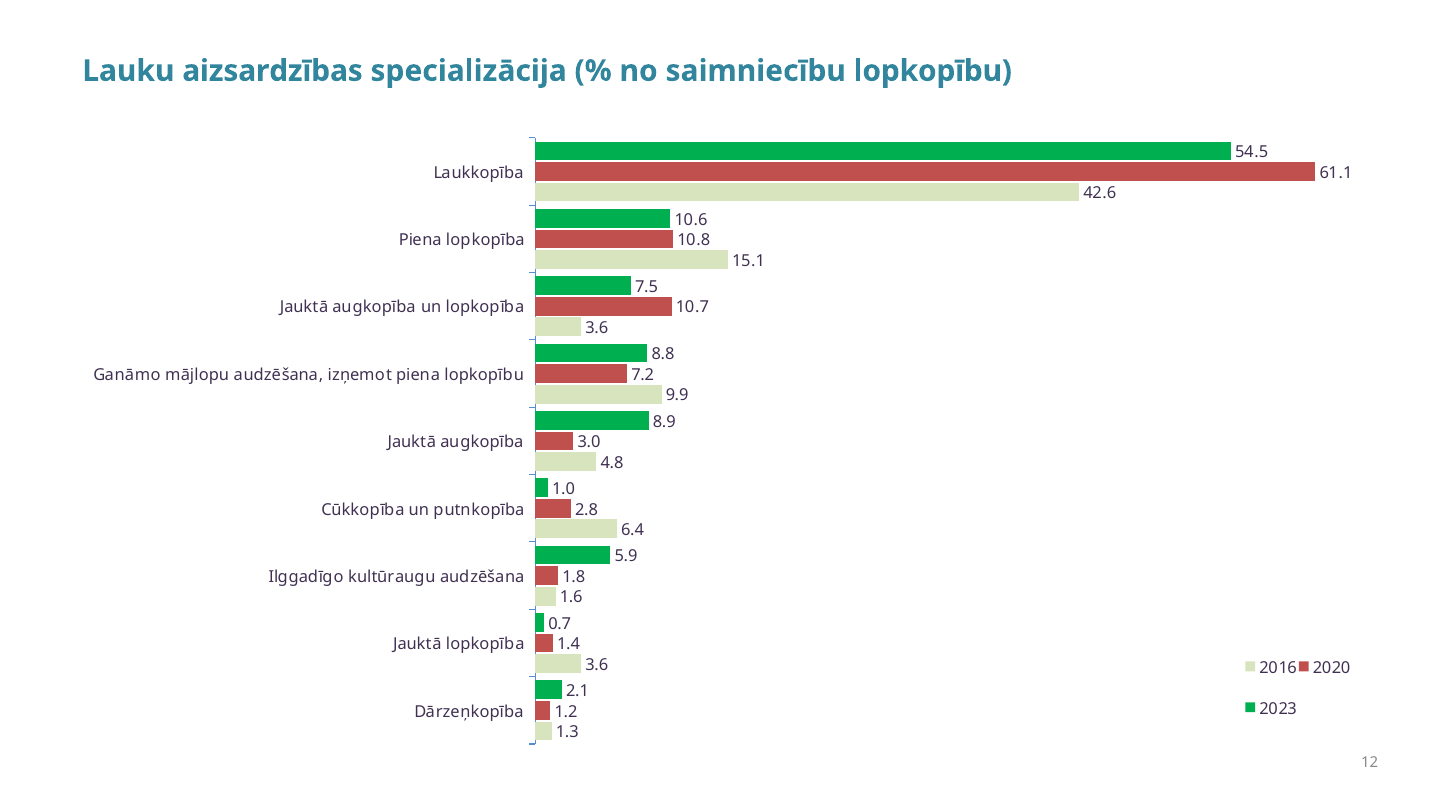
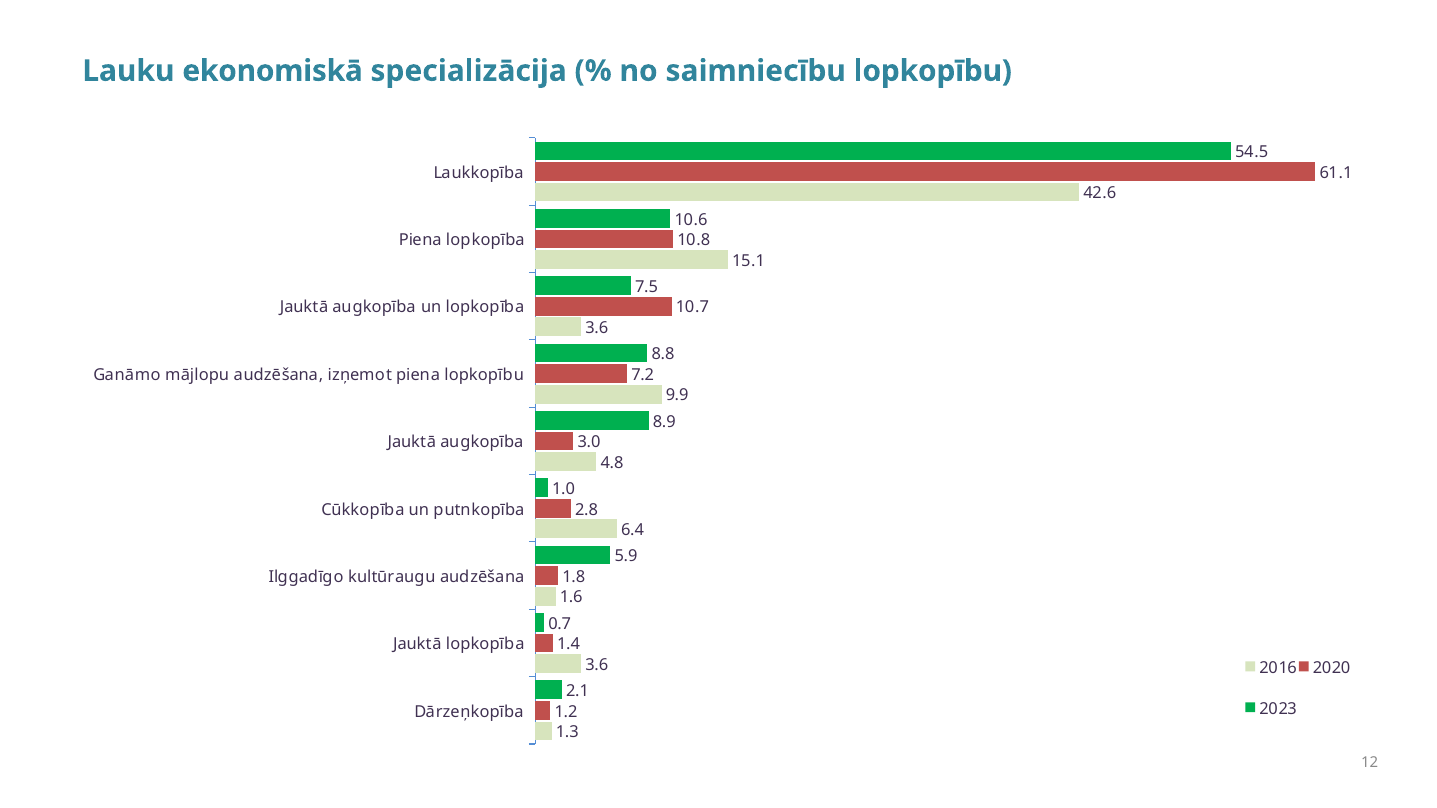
aizsardzības: aizsardzības -> ekonomiskā (273, 71)
